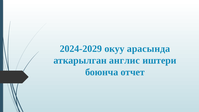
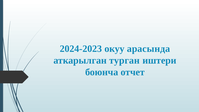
2024-2029: 2024-2029 -> 2024-2023 (81, 49)
англис: англис -> турган (124, 60)
